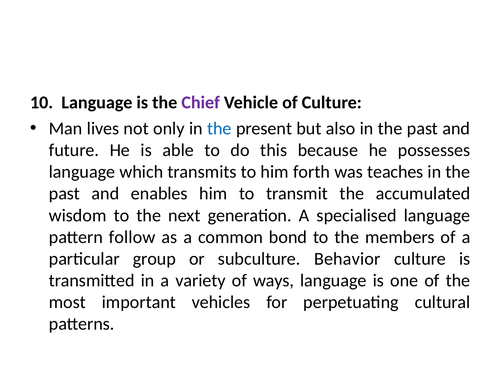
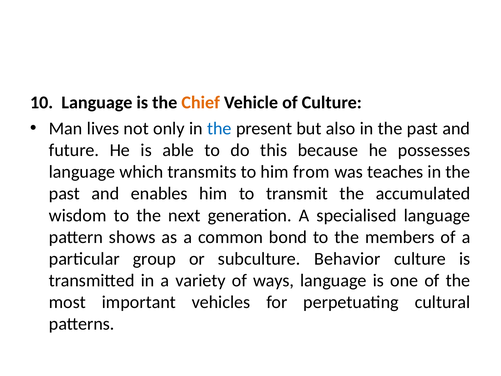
Chief colour: purple -> orange (201, 102)
forth: forth -> from (311, 172)
follow: follow -> shows (132, 237)
